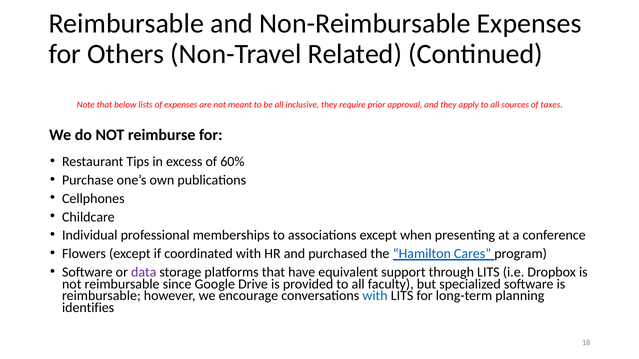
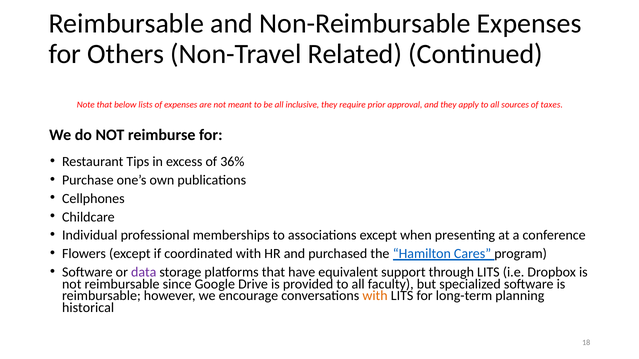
60%: 60% -> 36% (232, 162)
with colour: blue -> orange (375, 296)
identifies: identifies -> historical (88, 308)
